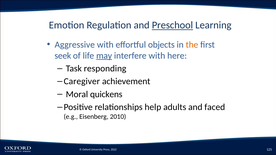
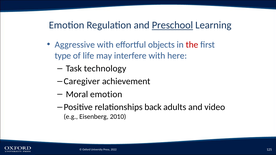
the colour: orange -> red (192, 45)
seek: seek -> type (63, 56)
may underline: present -> none (104, 56)
responding: responding -> technology (105, 69)
Moral quickens: quickens -> emotion (106, 94)
help: help -> back (153, 107)
faced: faced -> video (215, 107)
